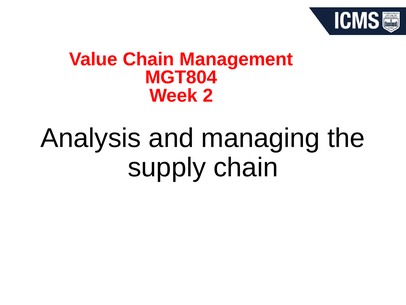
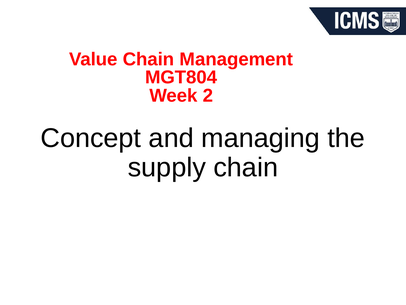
Analysis: Analysis -> Concept (91, 138)
